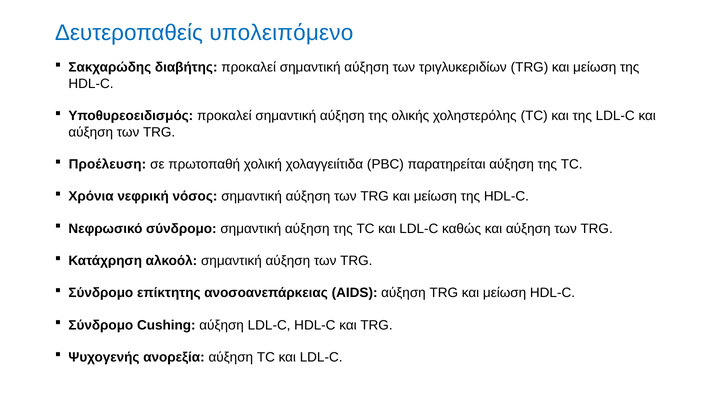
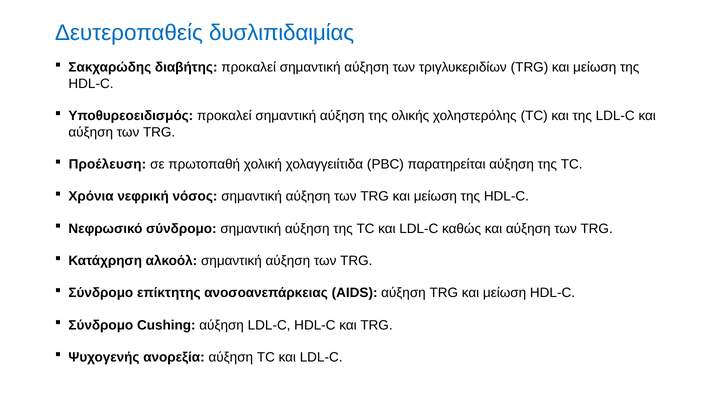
υπολειπόμενο: υπολειπόμενο -> δυσλιπιδαιμίας (282, 33)
